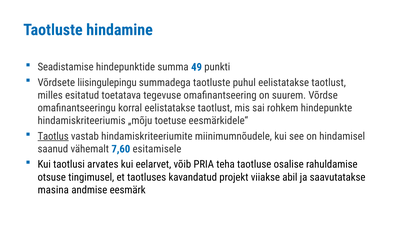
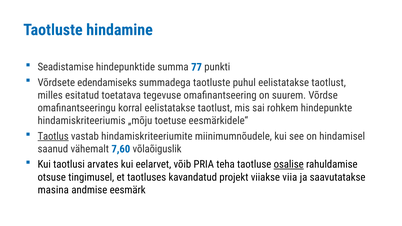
49: 49 -> 77 (197, 67)
liisingulepingu: liisingulepingu -> edendamiseks (107, 83)
esitamisele: esitamisele -> võlaõiguslik (157, 149)
osalise underline: none -> present (289, 164)
abil: abil -> viia (290, 177)
